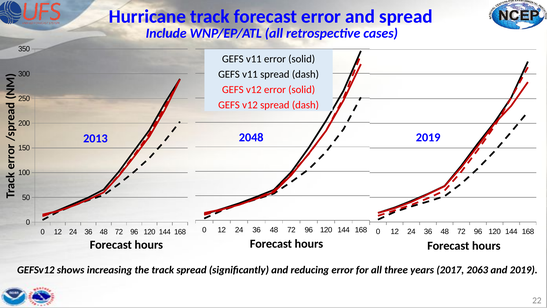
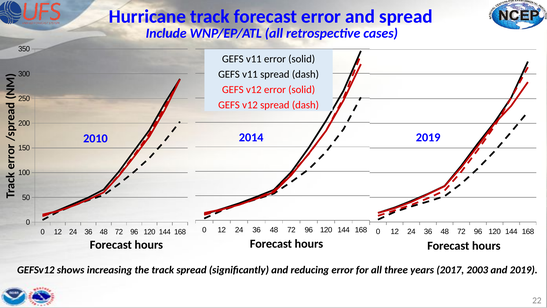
2048: 2048 -> 2014 (251, 137)
2013: 2013 -> 2010 (95, 138)
2063: 2063 -> 2003 (477, 270)
